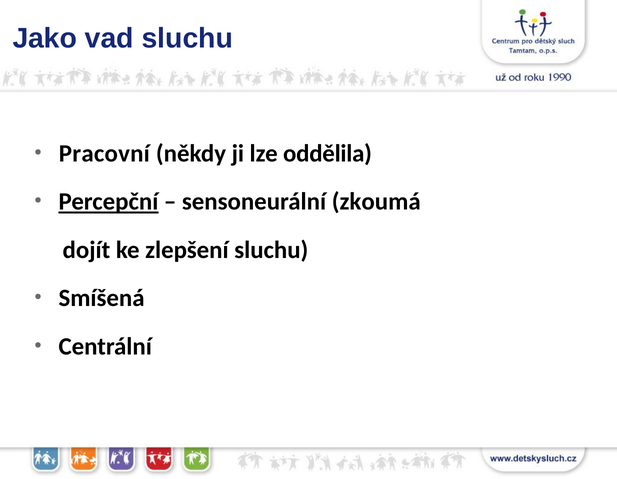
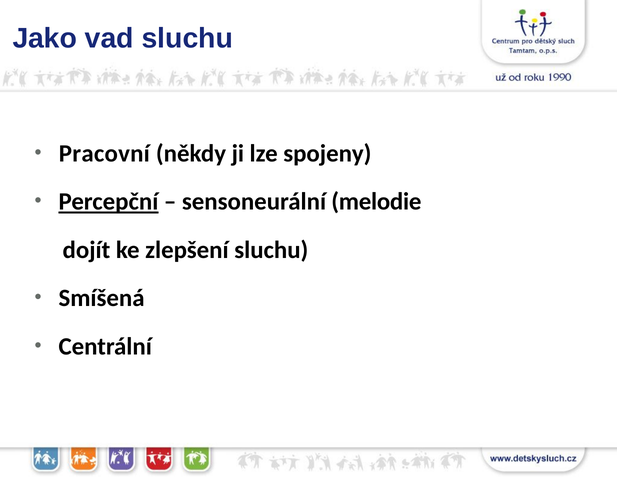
oddělila: oddělila -> spojeny (327, 154)
zkoumá: zkoumá -> melodie (376, 202)
